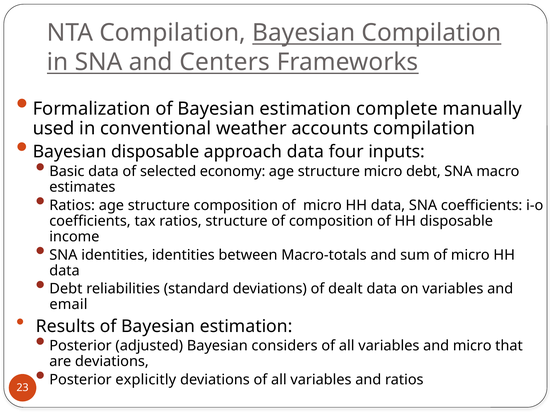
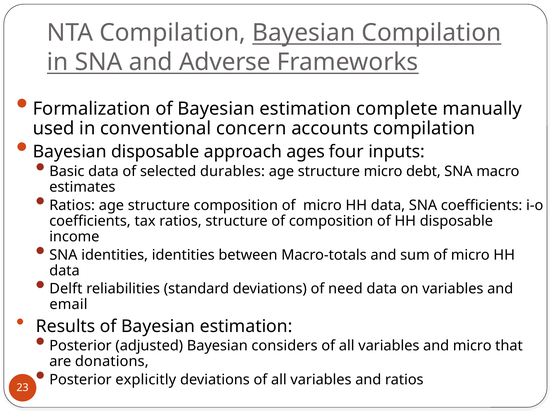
Centers: Centers -> Adverse (225, 62)
weather: weather -> concern (251, 129)
approach data: data -> ages (306, 152)
economy: economy -> durables (232, 171)
Debt: Debt -> Delft (66, 289)
dealt: dealt -> need (345, 289)
are deviations: deviations -> donations (112, 362)
